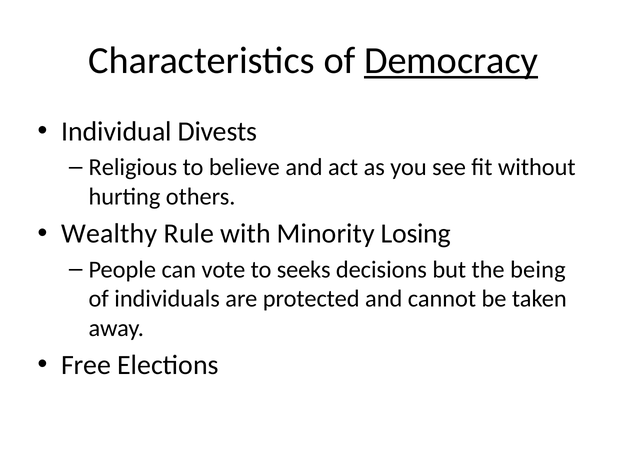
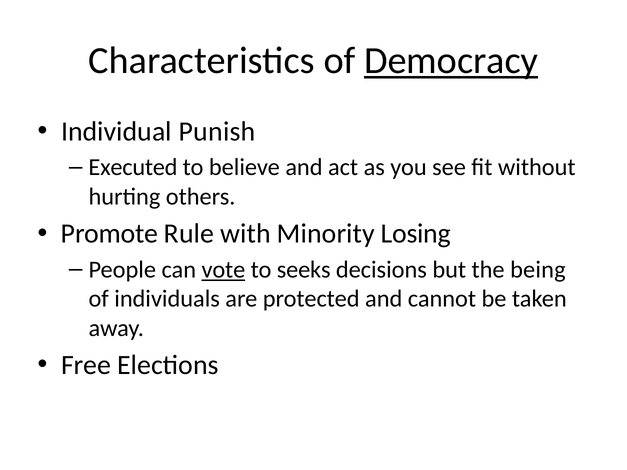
Divests: Divests -> Punish (217, 132)
Religious: Religious -> Executed (133, 168)
Wealthy: Wealthy -> Promote (110, 234)
vote underline: none -> present (223, 270)
